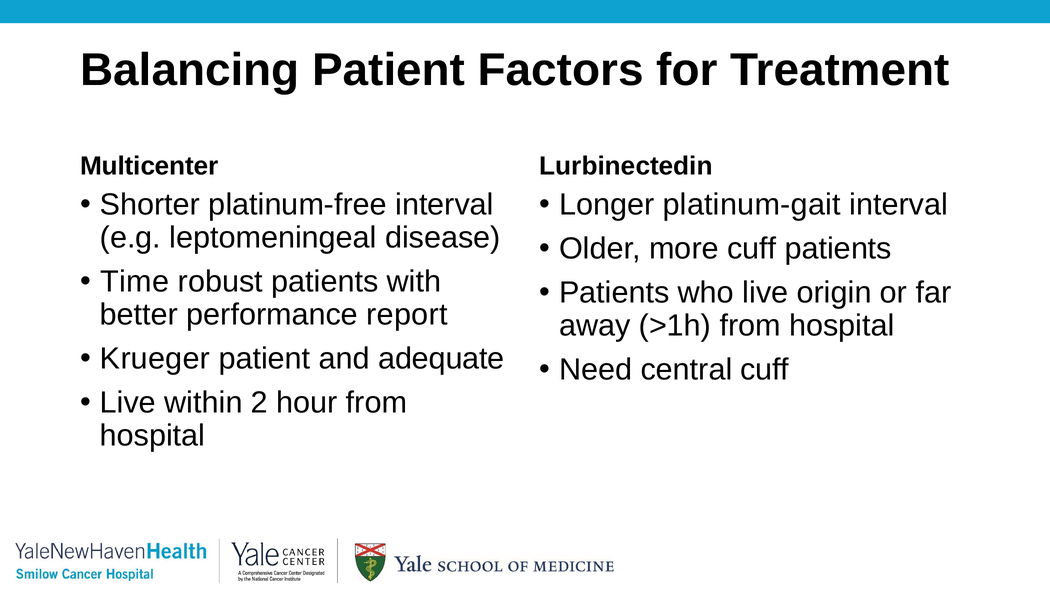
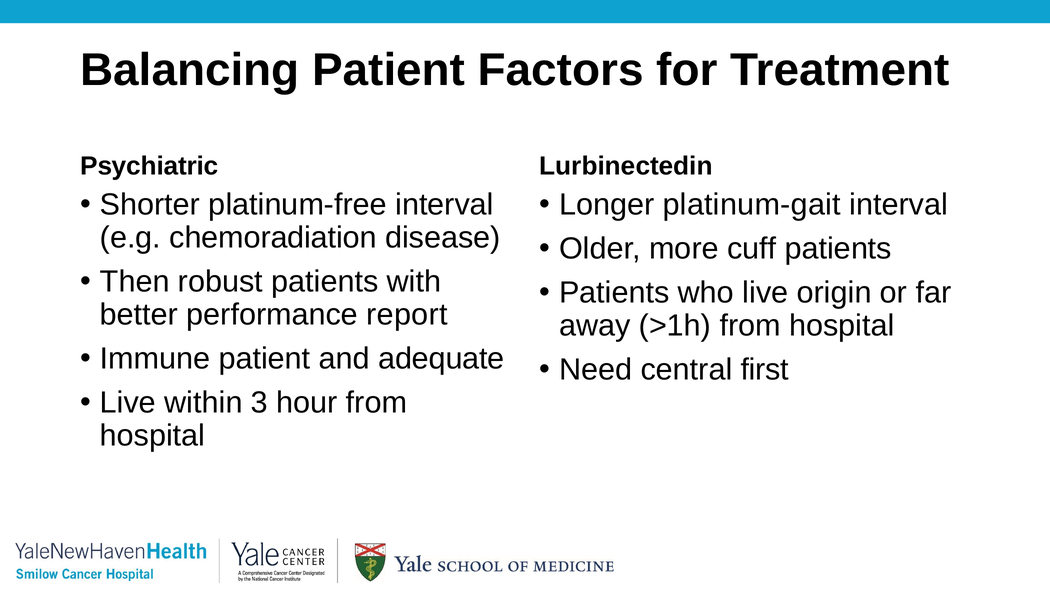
Multicenter: Multicenter -> Psychiatric (149, 166)
leptomeningeal: leptomeningeal -> chemoradiation (273, 238)
Time: Time -> Then (135, 282)
Krueger: Krueger -> Immune (155, 359)
central cuff: cuff -> first (765, 370)
2: 2 -> 3 (259, 403)
